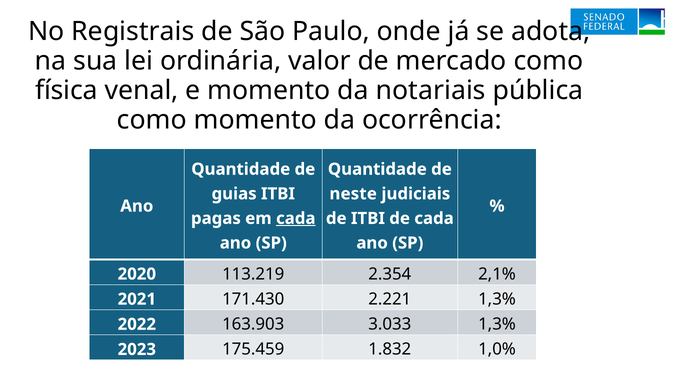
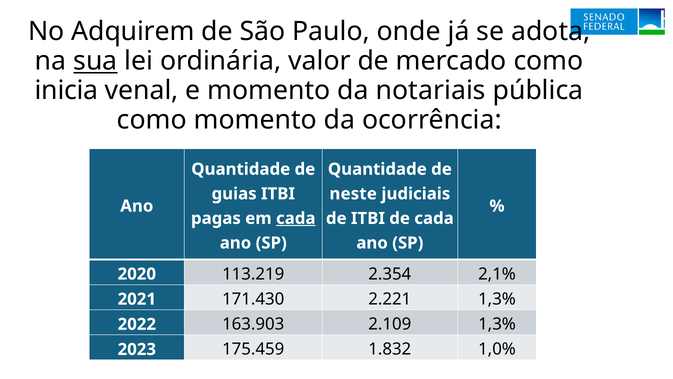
Registrais: Registrais -> Adquirem (133, 32)
sua underline: none -> present (95, 61)
física: física -> inicia (67, 90)
3.033: 3.033 -> 2.109 (390, 324)
